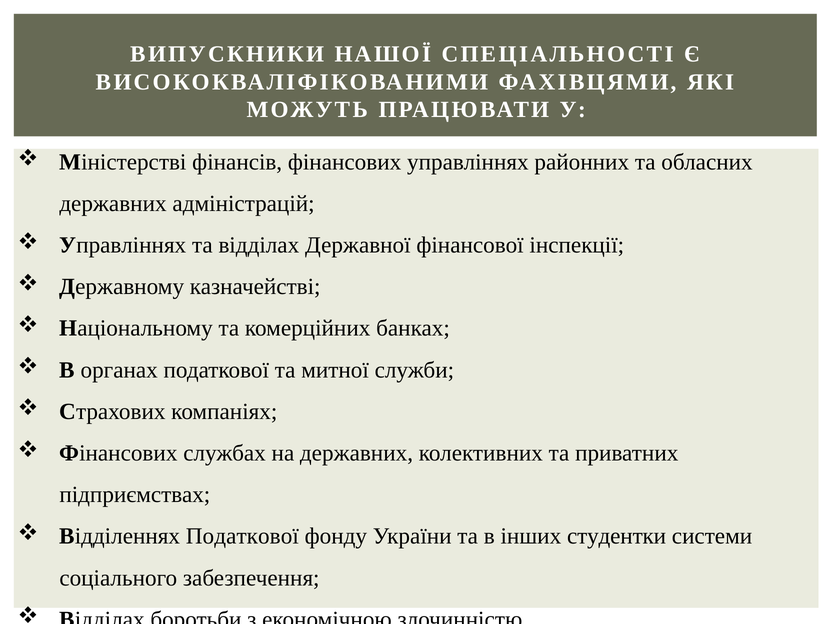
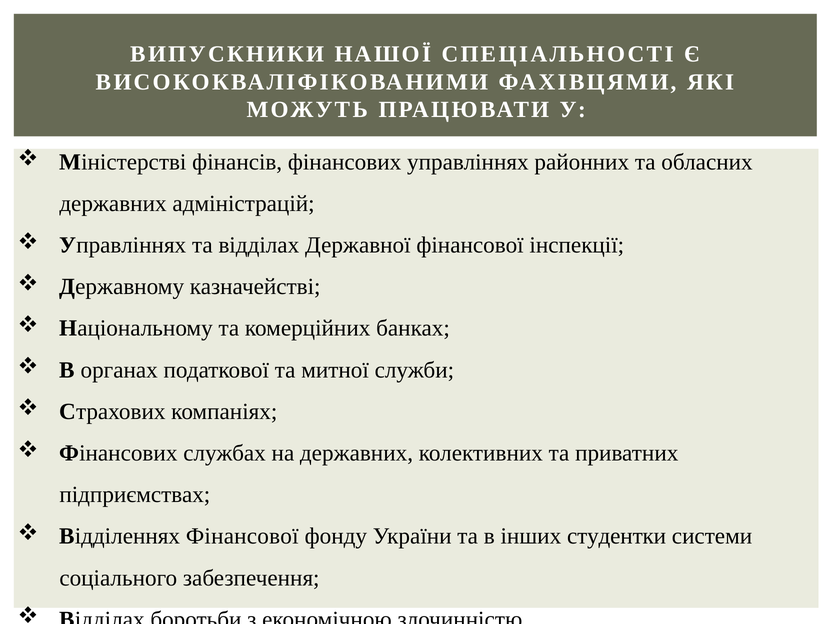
Відділеннях Податкової: Податкової -> Фінансової (242, 537)
